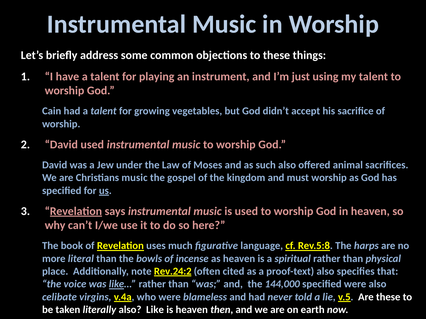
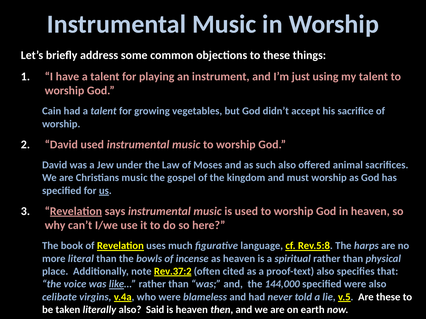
Rev.24:2: Rev.24:2 -> Rev.37:2 (173, 272)
Like: Like -> Said (155, 310)
